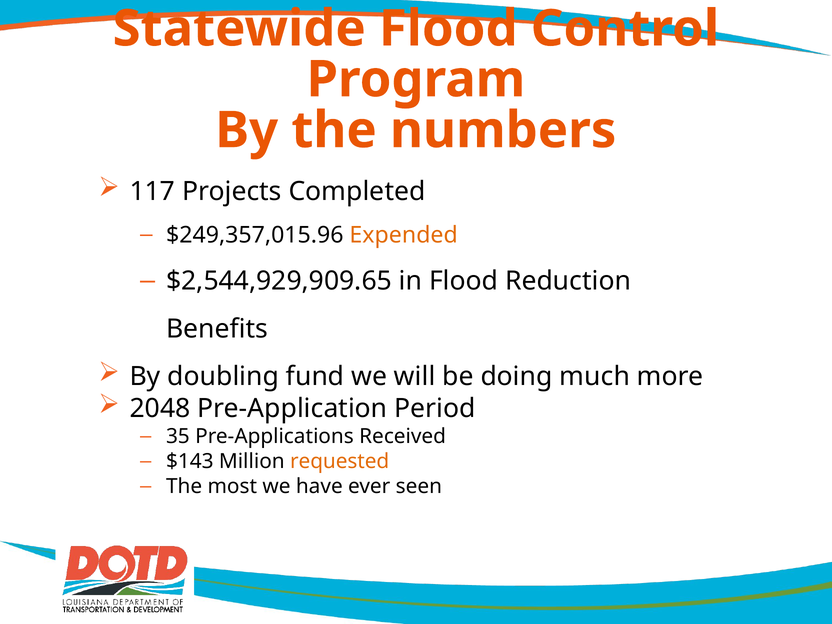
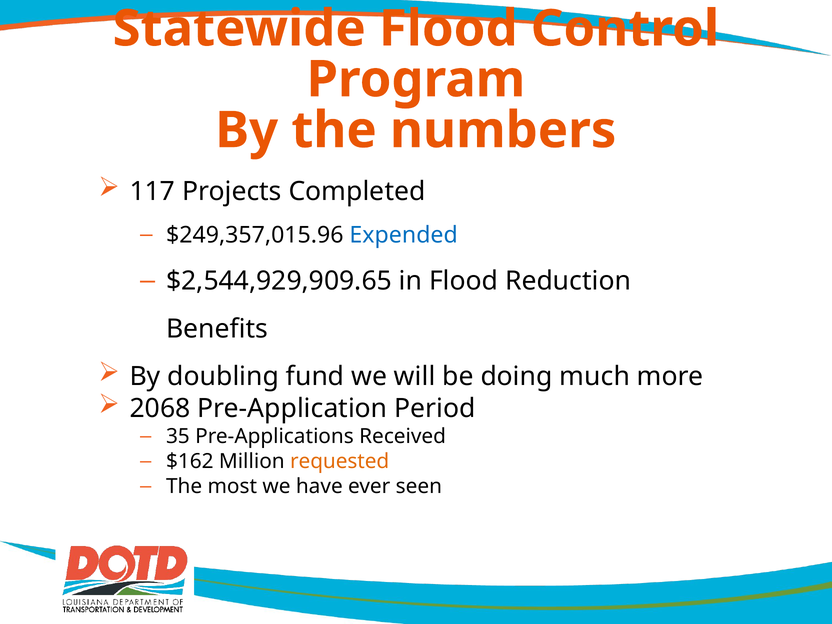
Expended colour: orange -> blue (404, 235)
2048: 2048 -> 2068 (160, 409)
$143: $143 -> $162 (190, 462)
